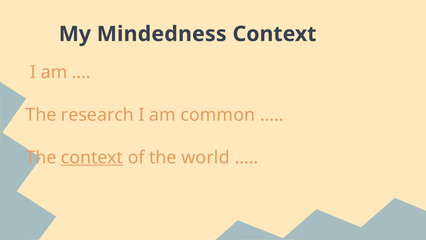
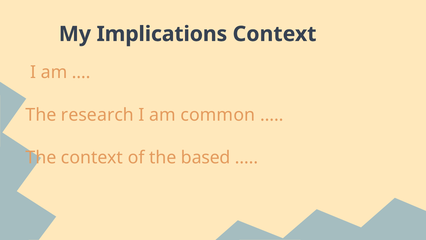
Mindedness: Mindedness -> Implications (162, 34)
context underline: present -> none (92, 157)
world: world -> based (206, 157)
